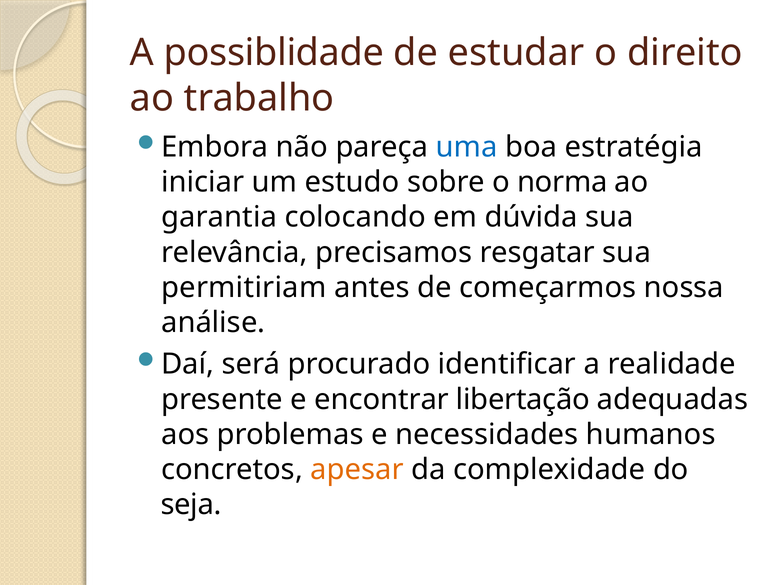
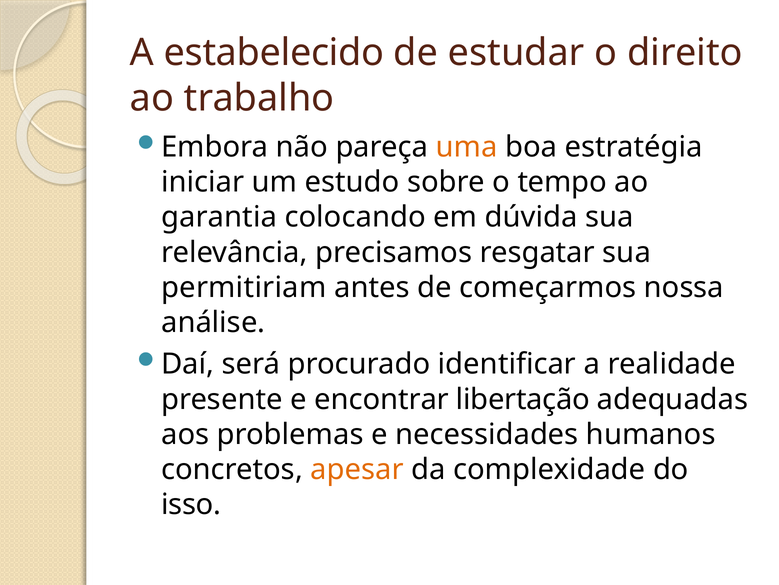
possiblidade: possiblidade -> estabelecido (274, 53)
uma colour: blue -> orange (467, 147)
norma: norma -> tempo (562, 182)
seja: seja -> isso (191, 504)
